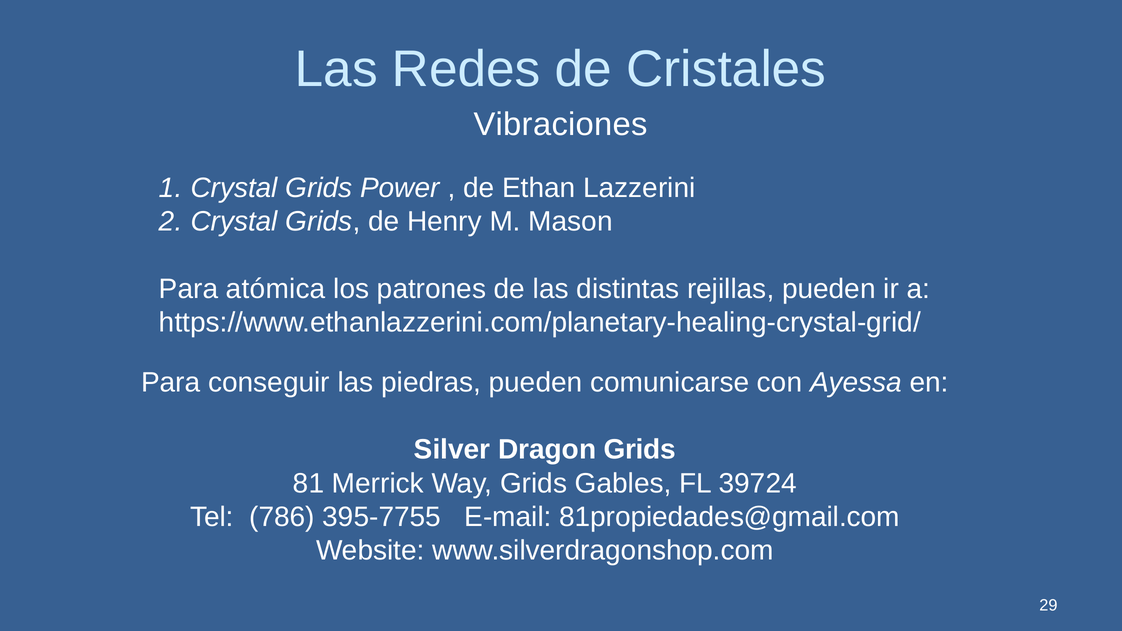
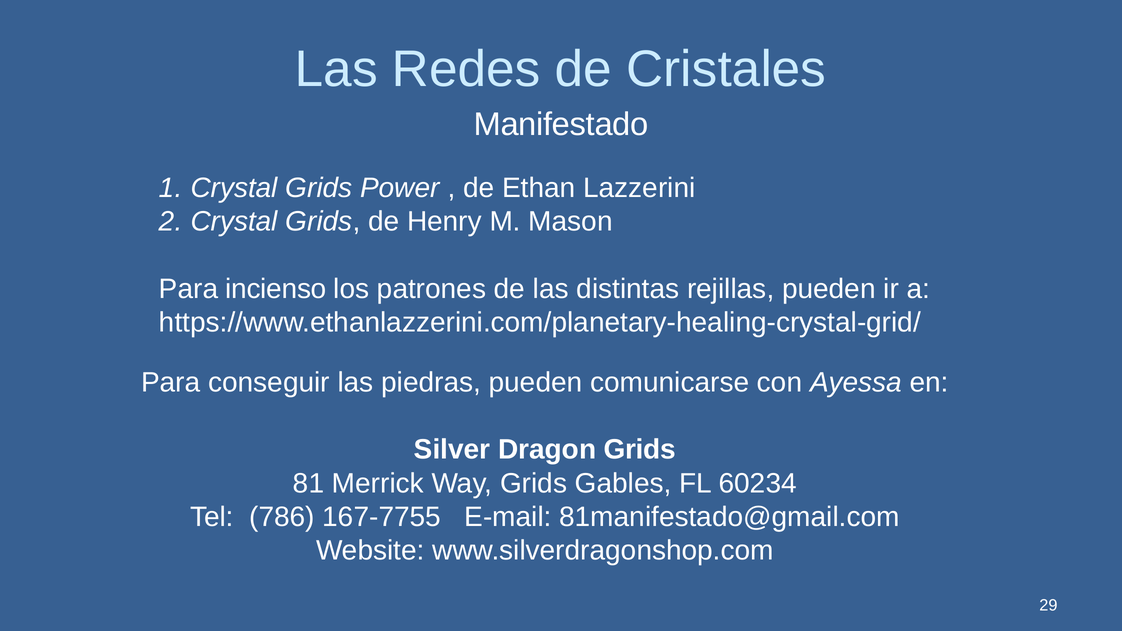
Vibraciones: Vibraciones -> Manifestado (561, 124)
atómica: atómica -> incienso (276, 289)
39724: 39724 -> 60234 (758, 483)
395-7755: 395-7755 -> 167-7755 (382, 517)
81propiedades@gmail.com: 81propiedades@gmail.com -> 81manifestado@gmail.com (729, 517)
